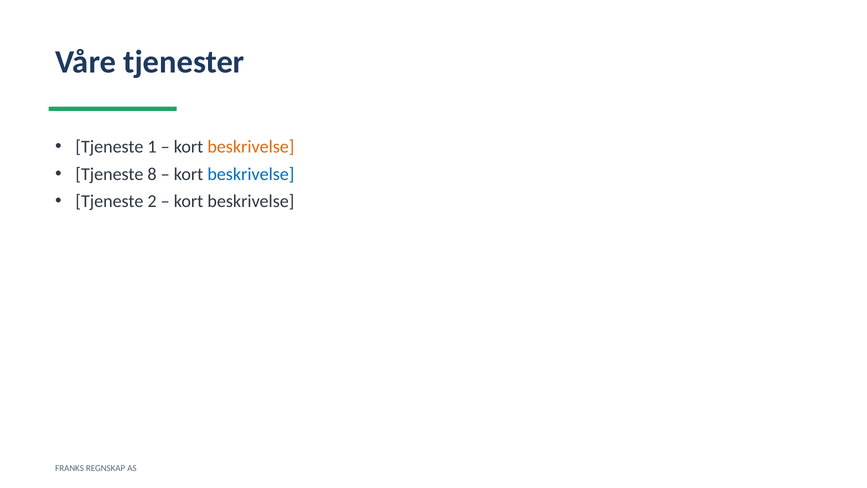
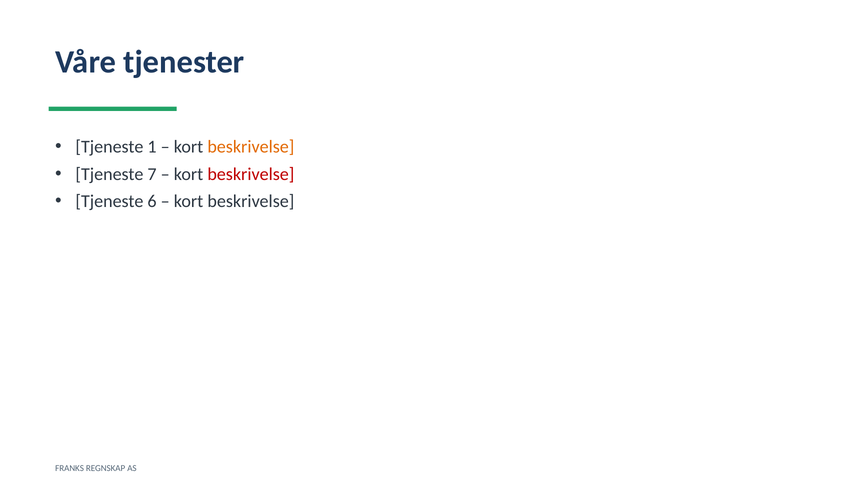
8: 8 -> 7 (152, 174)
beskrivelse colour: blue -> red (251, 174)
2: 2 -> 6 (152, 201)
